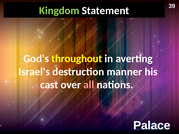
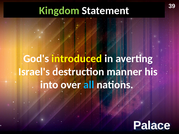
throughout: throughout -> introduced (77, 59)
cast: cast -> into (49, 85)
all colour: pink -> light blue (89, 85)
